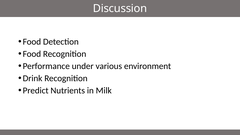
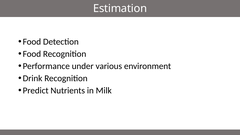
Discussion: Discussion -> Estimation (120, 8)
